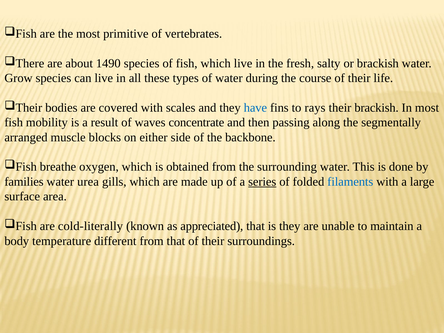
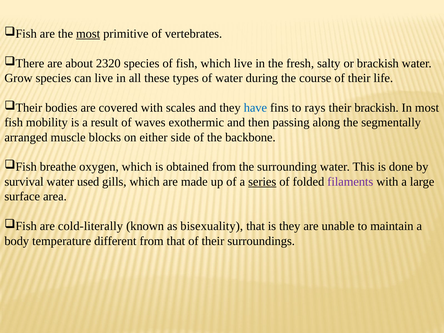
most underline: none -> present (88, 34)
1490: 1490 -> 2320 (108, 63)
concentrate: concentrate -> exothermic (196, 122)
families: families -> survival (24, 182)
urea: urea -> used (88, 182)
filaments colour: blue -> purple (350, 182)
appreciated: appreciated -> bisexuality (212, 226)
